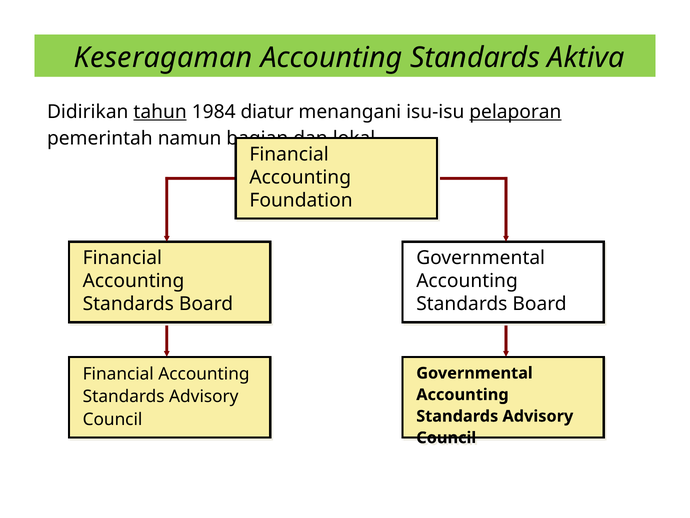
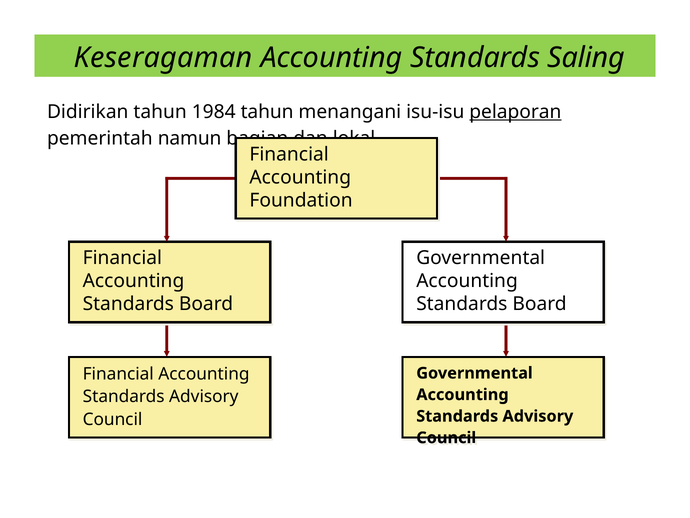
Aktiva: Aktiva -> Saling (586, 58)
tahun underline: present -> none (160, 112)
1984 diatur: diatur -> tahun (267, 112)
